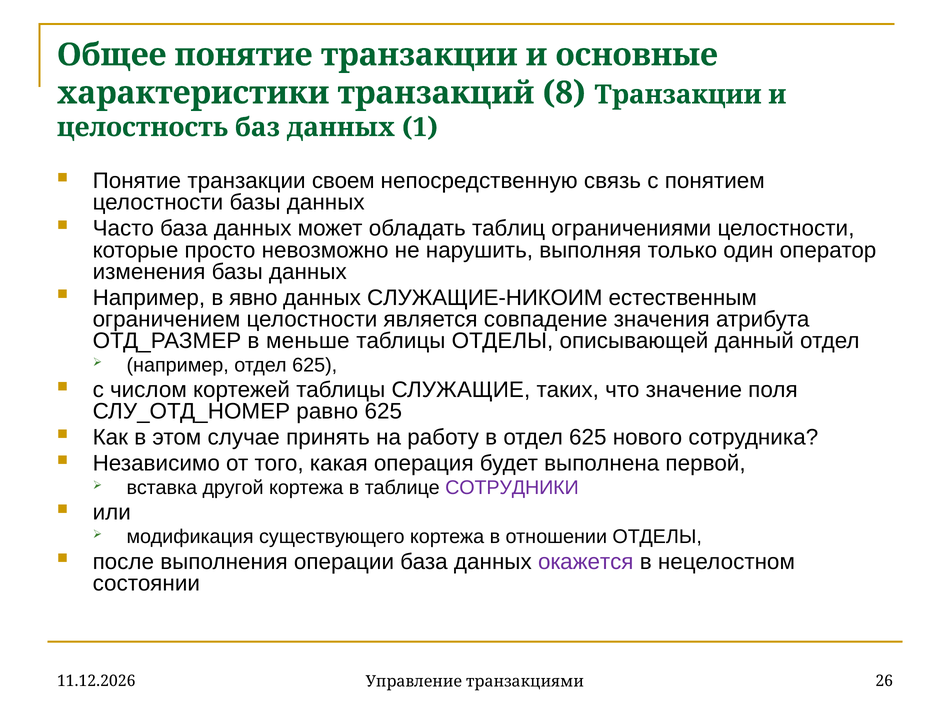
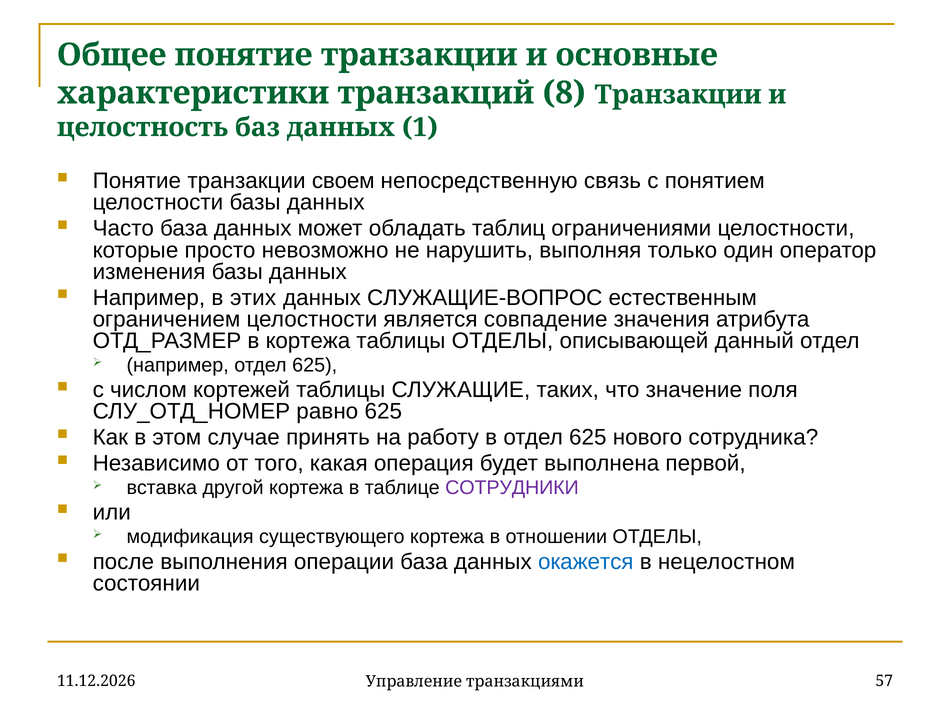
явно: явно -> этих (253, 298)
СЛУЖАЩИЕ-НИКОИМ: СЛУЖАЩИЕ-НИКОИМ -> СЛУЖАЩИЕ-ВОПРОС (485, 298)
в меньше: меньше -> кортежа (308, 341)
окажется colour: purple -> blue (586, 561)
26: 26 -> 57 (884, 680)
